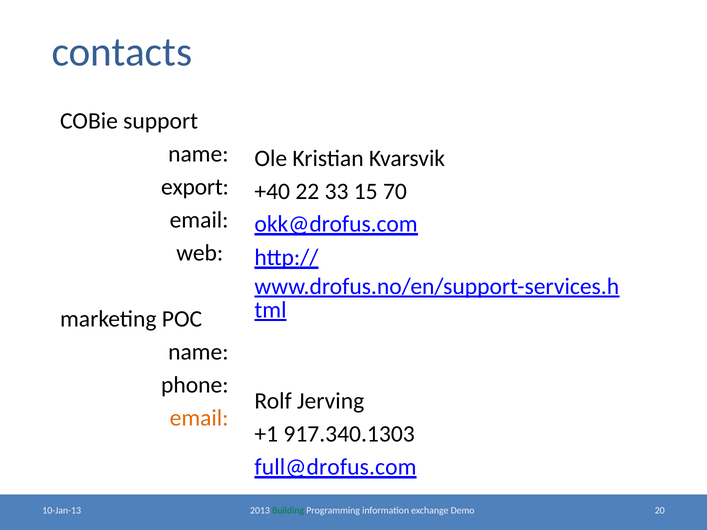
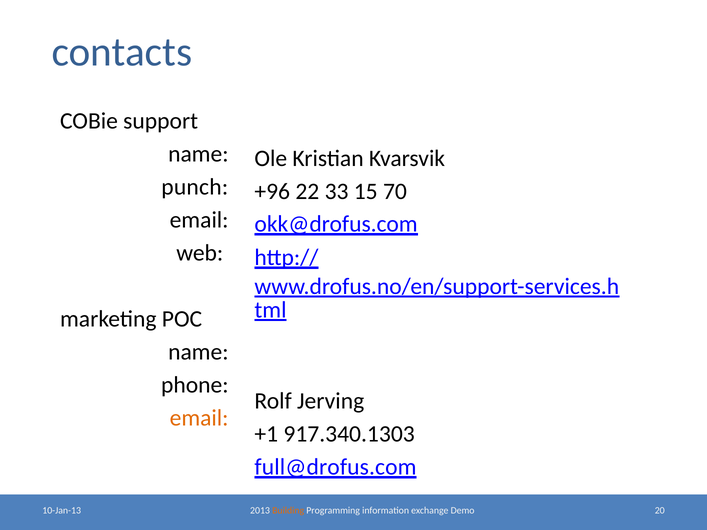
export: export -> punch (195, 187)
+40: +40 -> +96 (272, 191)
Building colour: green -> orange (288, 511)
